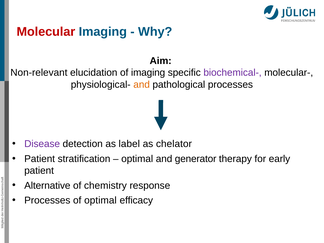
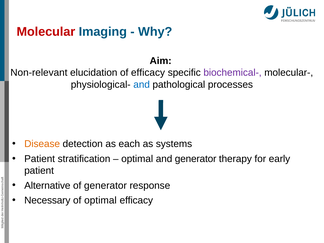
of imaging: imaging -> efficacy (148, 73)
and colour: orange -> blue (142, 85)
Disease colour: purple -> orange (42, 144)
label: label -> each (129, 144)
chelator: chelator -> systems (174, 144)
of chemistry: chemistry -> generator (105, 185)
Processes: Processes -> Necessary (47, 200)
